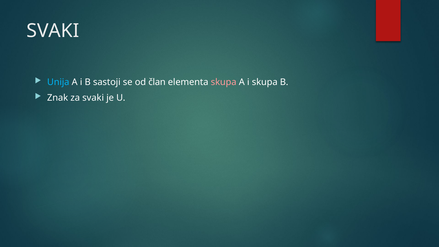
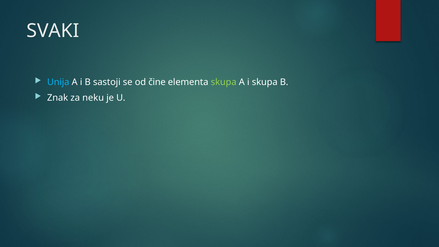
član: član -> čine (157, 82)
skupa colour: pink -> light green (224, 82)
za svaki: svaki -> neku (93, 98)
